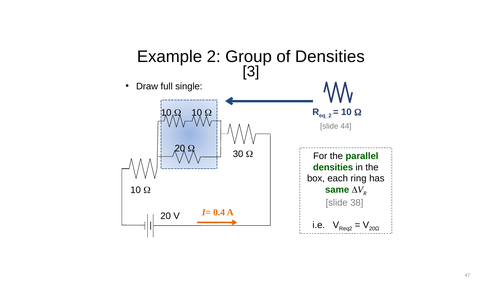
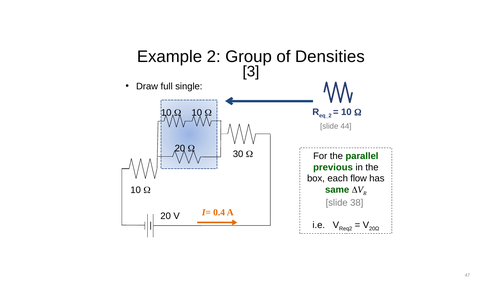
densities: densities -> previous (333, 167)
ring: ring -> flow (359, 179)
